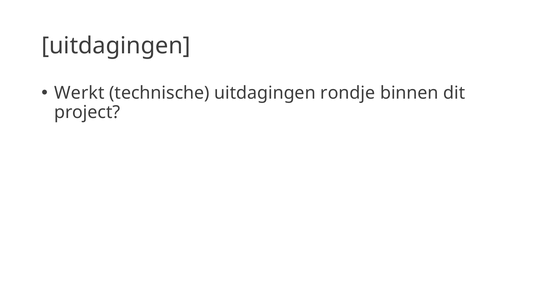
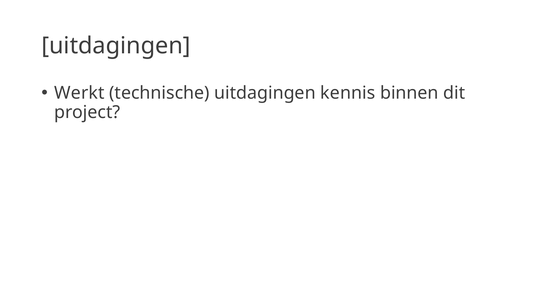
rondje: rondje -> kennis (348, 93)
